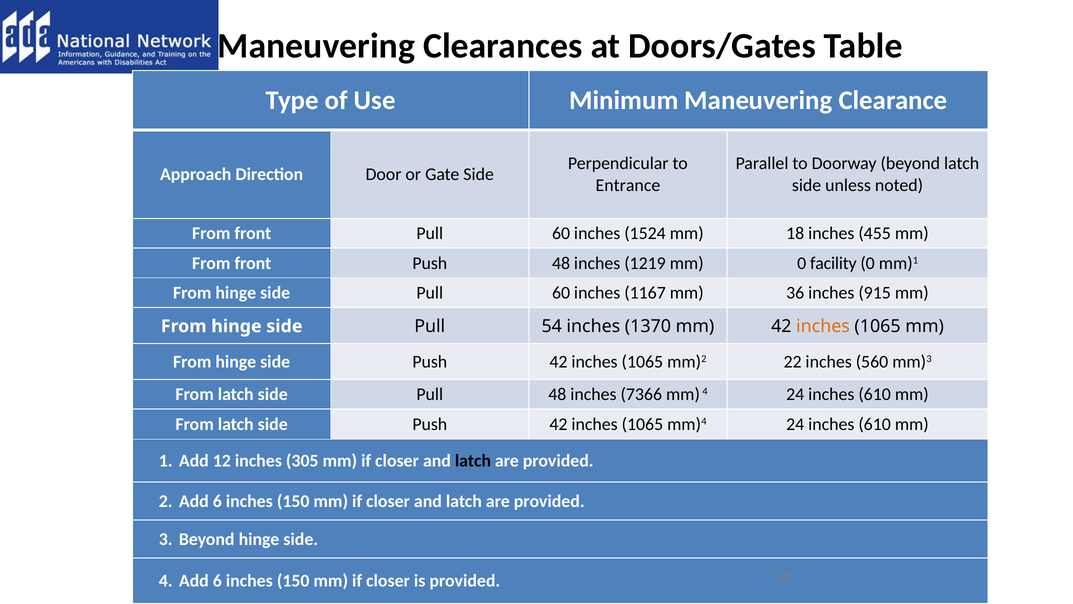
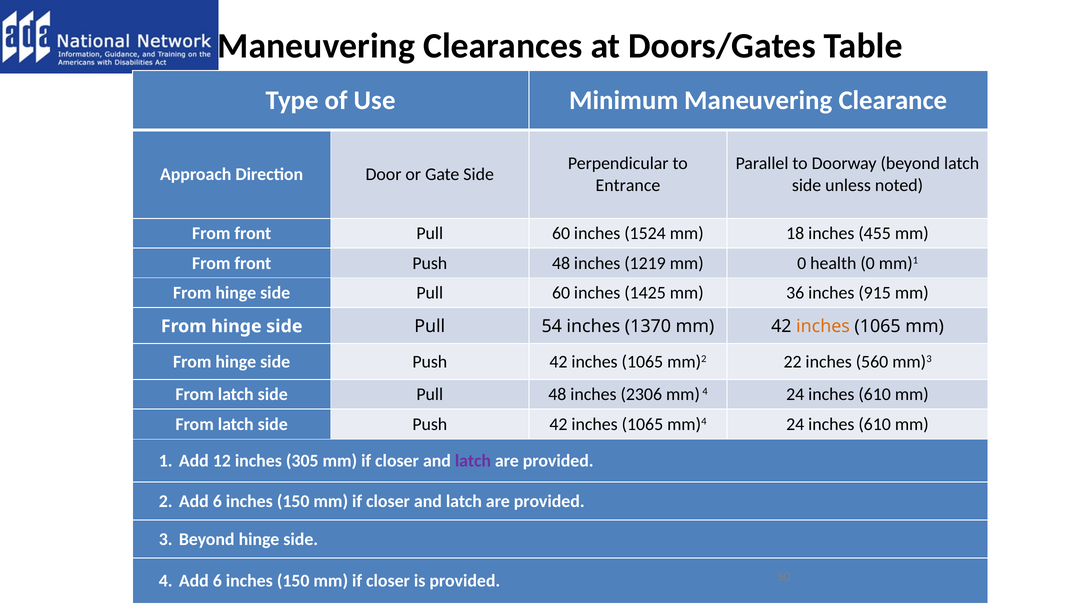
facility: facility -> health (833, 263)
1167: 1167 -> 1425 (645, 293)
7366: 7366 -> 2306 (641, 394)
latch colour: black -> purple (473, 461)
